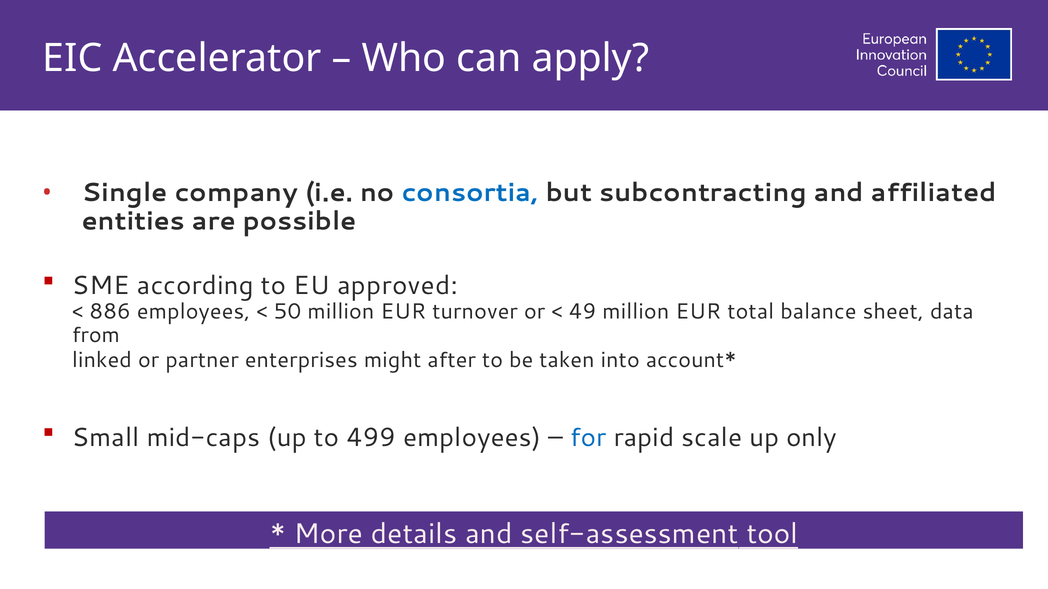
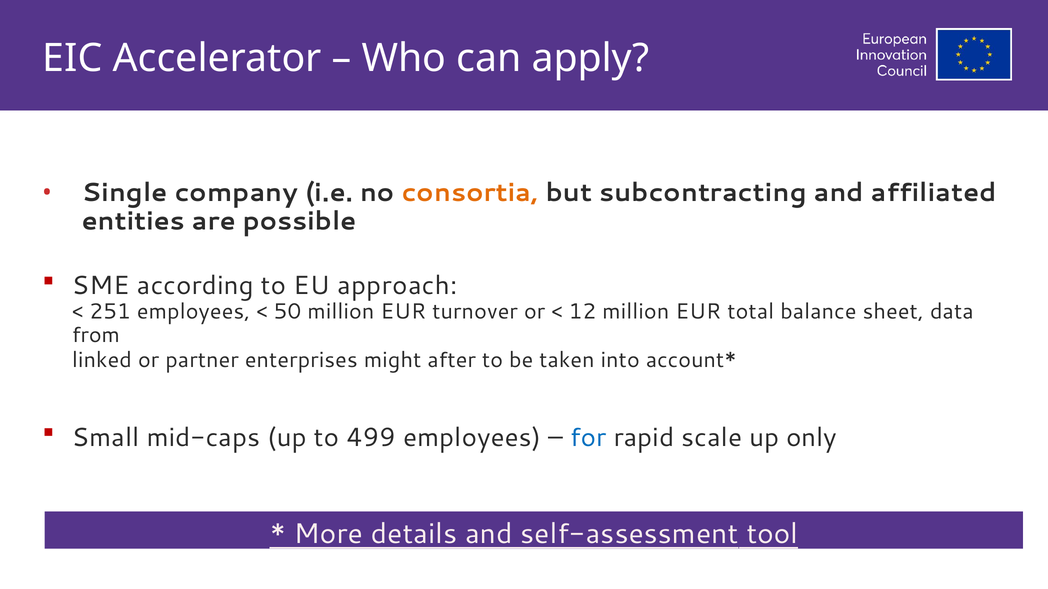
consortia colour: blue -> orange (470, 193)
approved: approved -> approach (398, 286)
886: 886 -> 251 (110, 312)
49: 49 -> 12 (582, 312)
